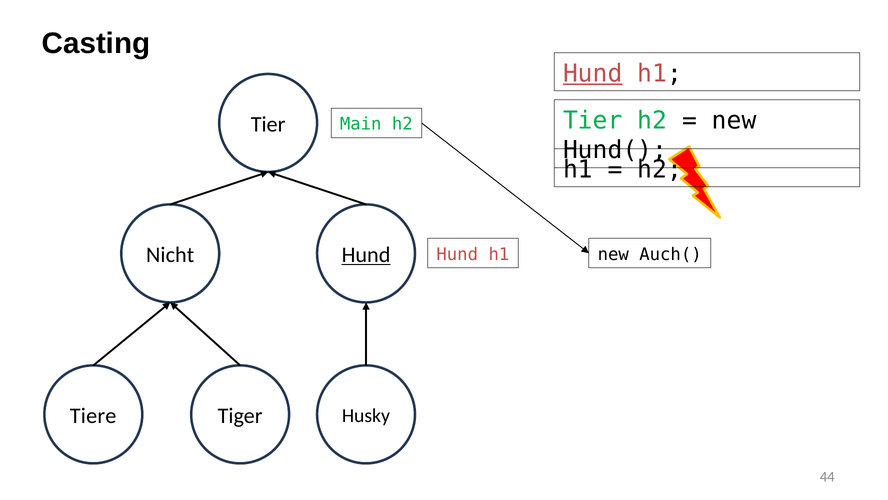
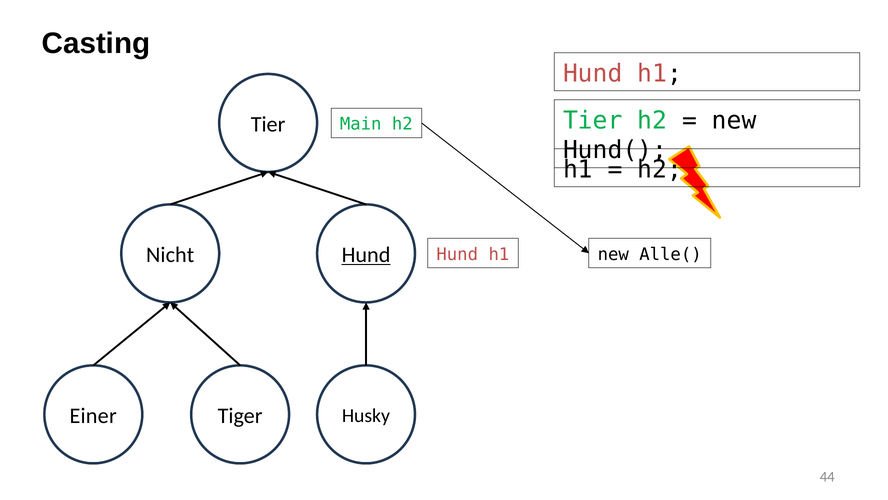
Hund underline: present -> none (593, 73)
Auch(: Auch( -> Alle( (670, 254)
Tiere: Tiere -> Einer (93, 415)
